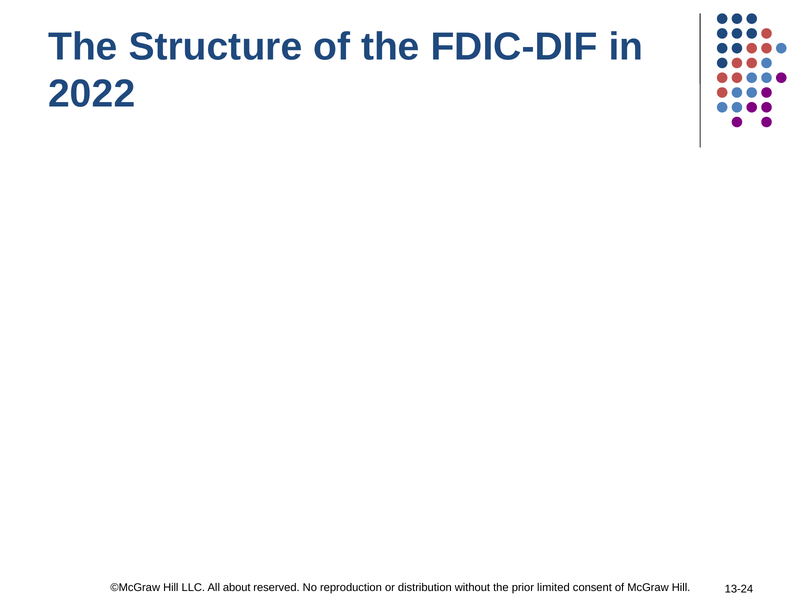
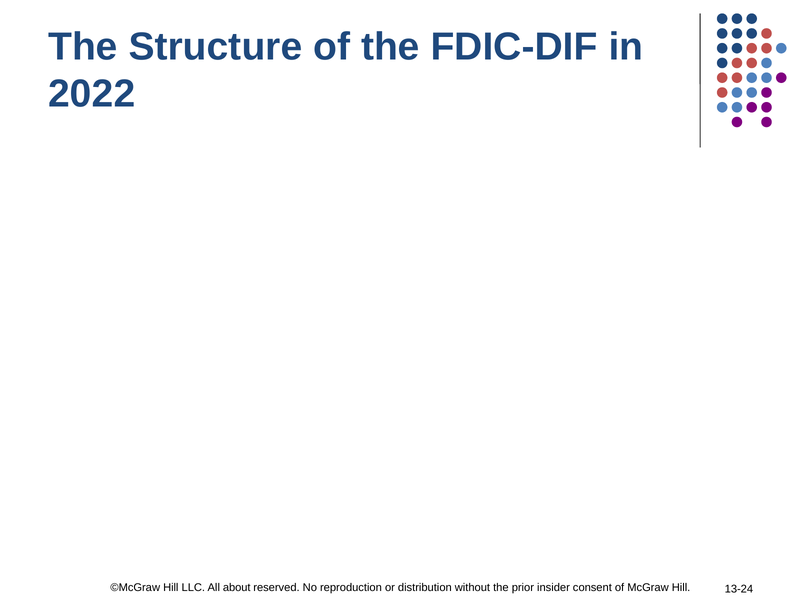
limited: limited -> insider (553, 588)
